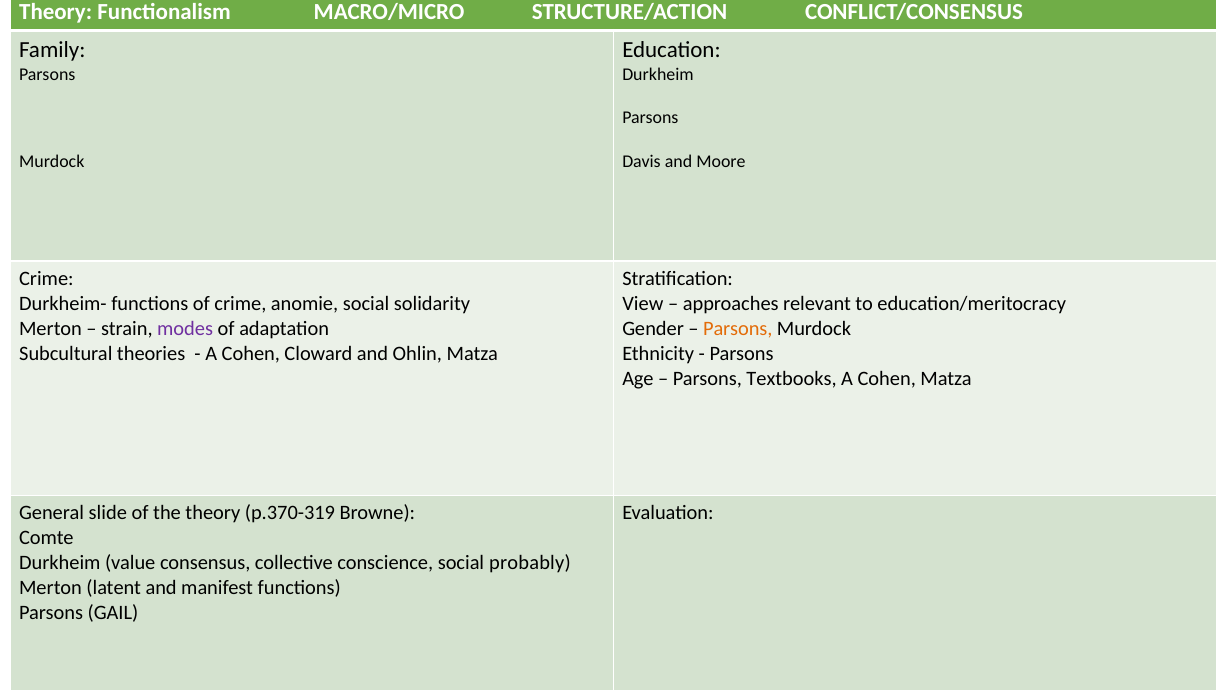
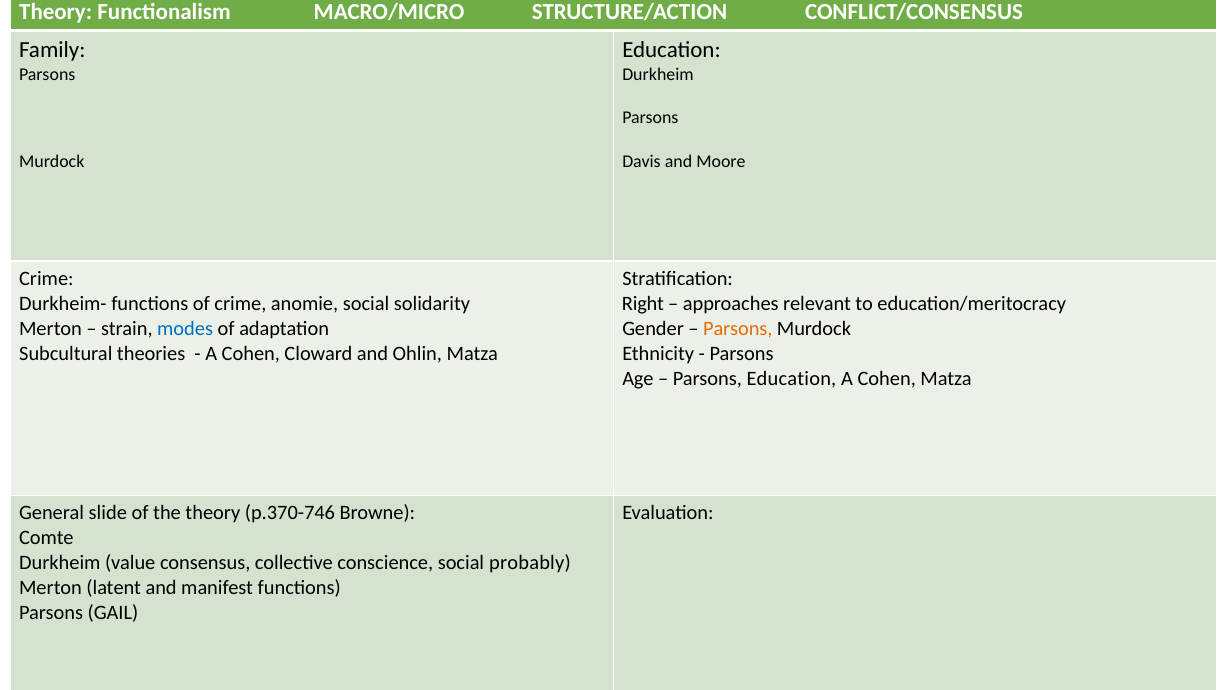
View: View -> Right (643, 303)
modes colour: purple -> blue (185, 328)
Parsons Textbooks: Textbooks -> Education (791, 378)
p.370-319: p.370-319 -> p.370-746 (290, 513)
